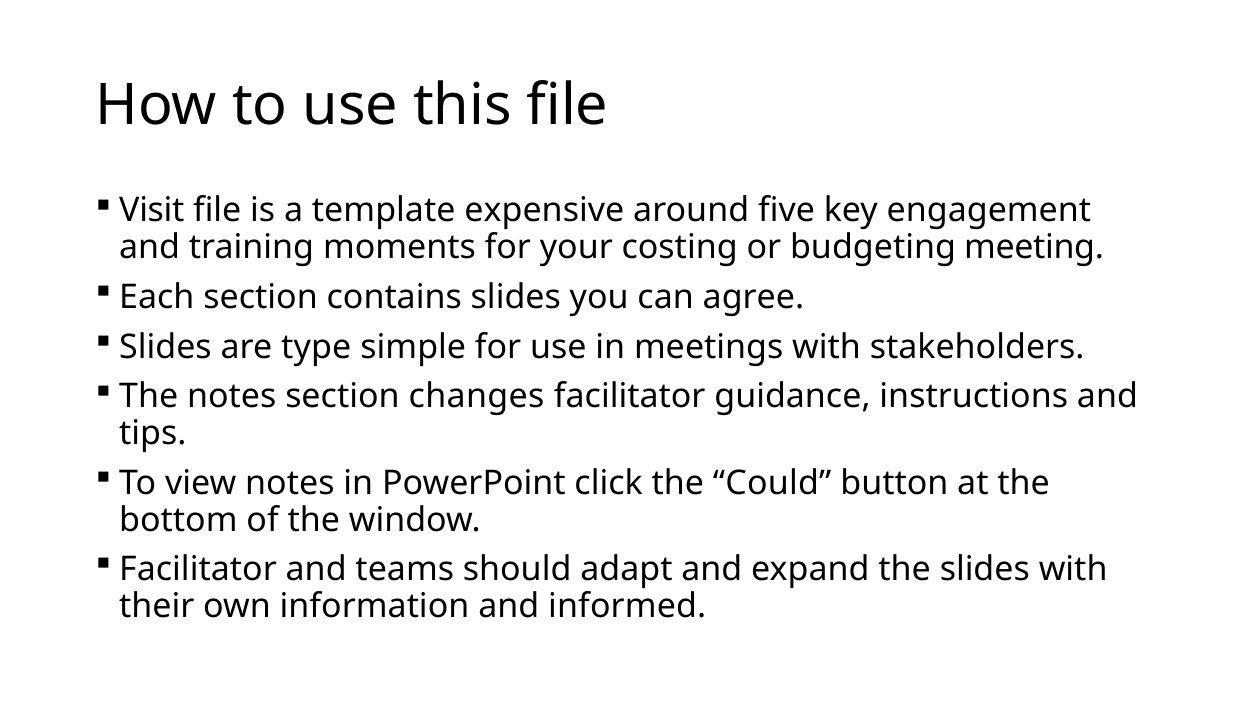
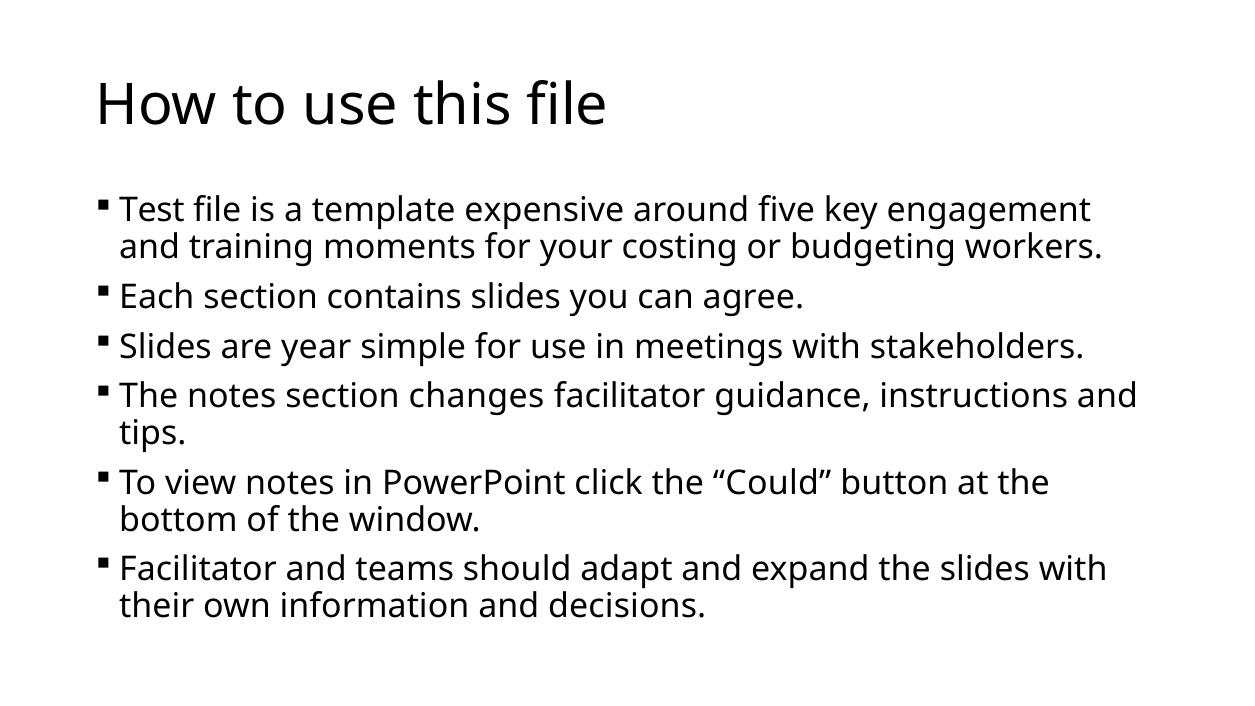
Visit: Visit -> Test (152, 211)
meeting: meeting -> workers (1034, 247)
type: type -> year (316, 347)
informed: informed -> decisions (627, 606)
